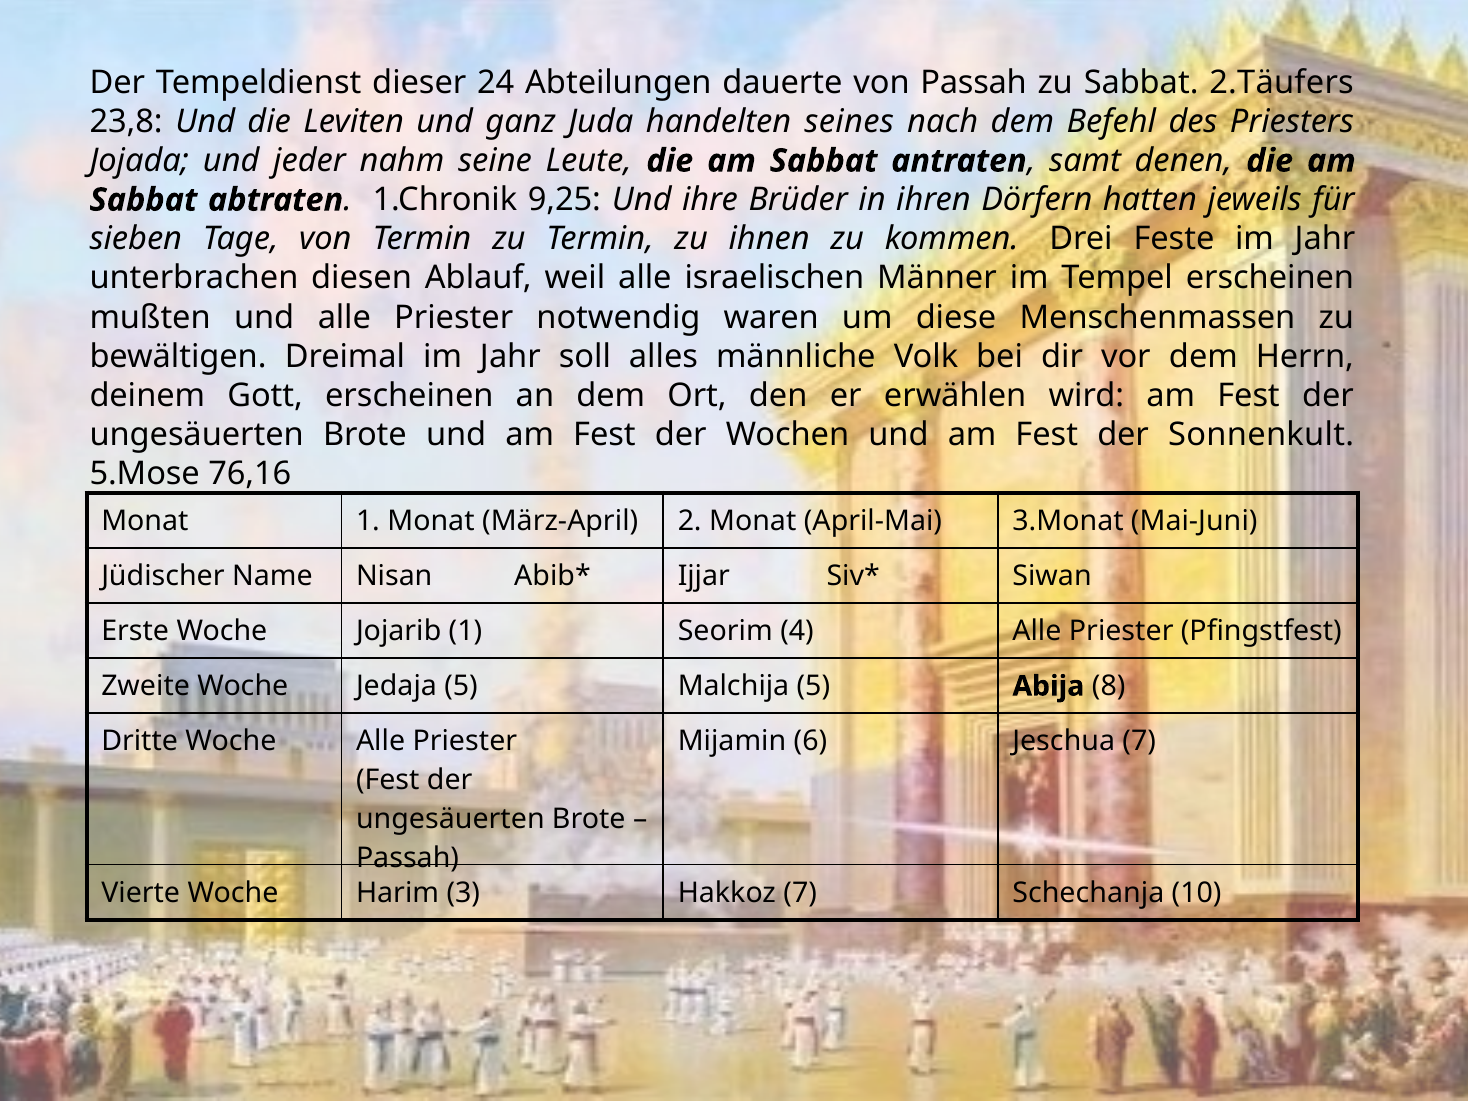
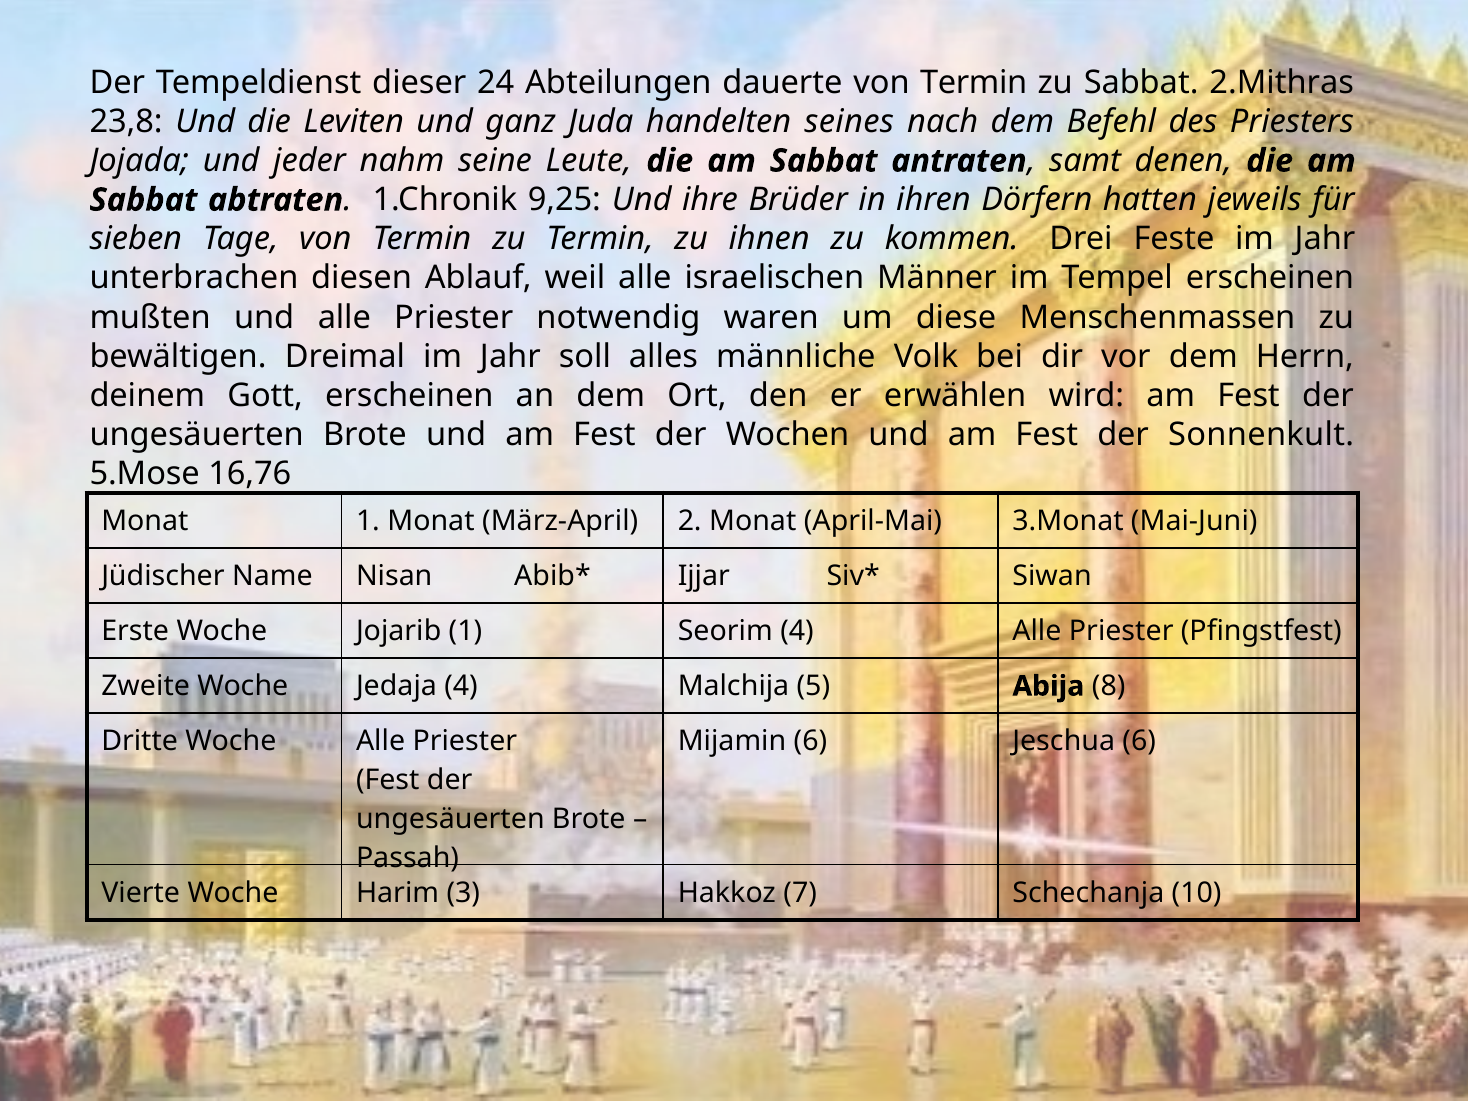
dauerte von Passah: Passah -> Termin (974, 83)
2.Täufers: 2.Täufers -> 2.Mithras (1282, 83)
76,16: 76,16 -> 16,76 (250, 474)
Jedaja 5: 5 -> 4 (461, 686)
Jeschua 7: 7 -> 6 (1139, 741)
